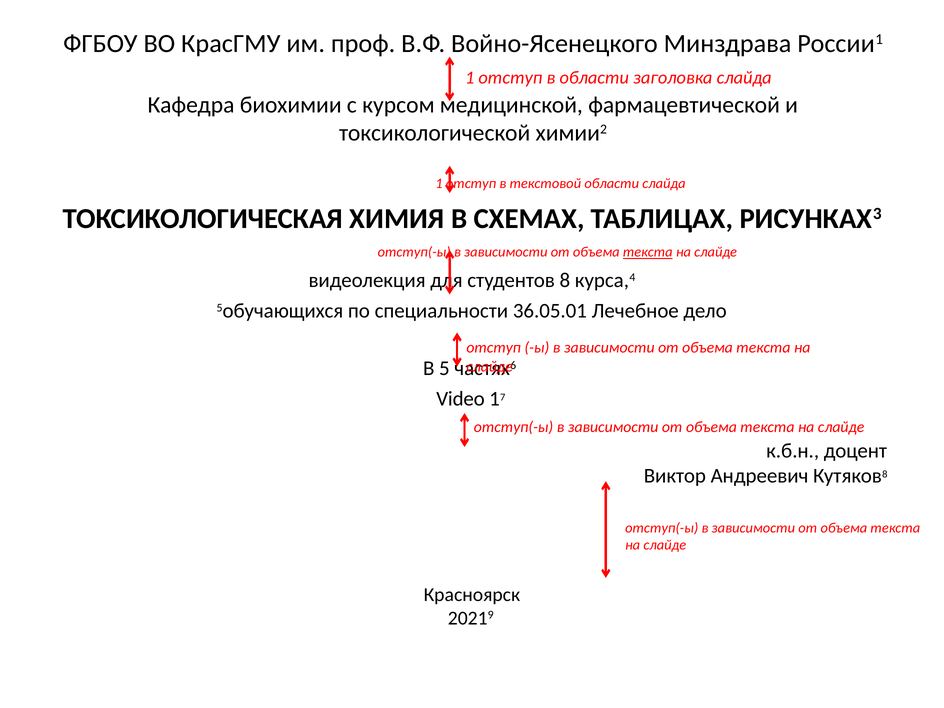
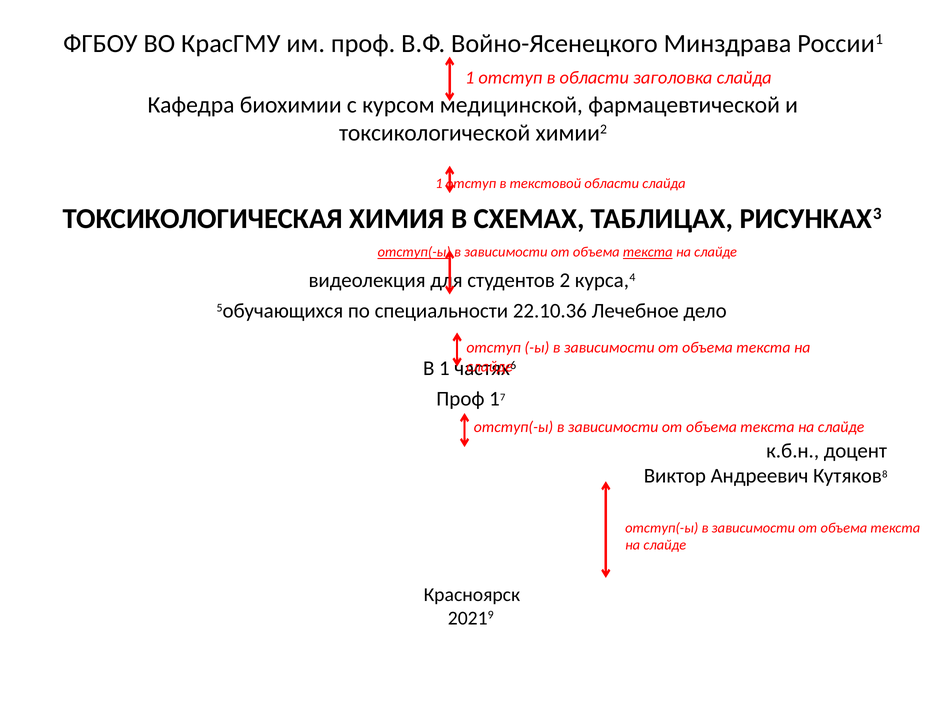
отступ(-ы underline: none -> present (414, 252)
8: 8 -> 2 (565, 280)
36.05.01: 36.05.01 -> 22.10.36 (550, 311)
В 5: 5 -> 1 (444, 368)
Video: Video -> Проф (460, 399)
